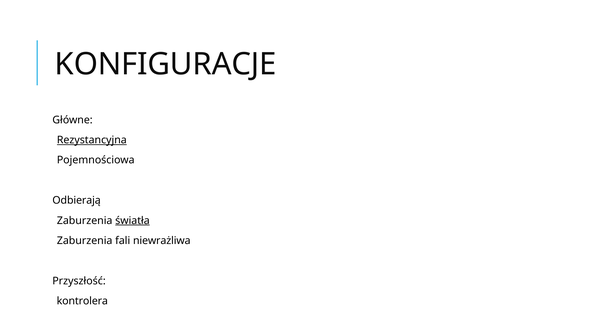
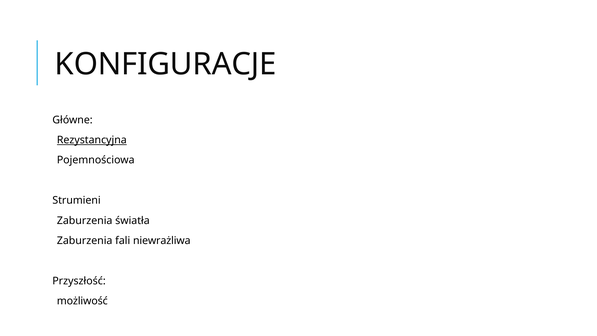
Odbierają: Odbierają -> Strumieni (77, 200)
światła underline: present -> none (132, 220)
kontrolera: kontrolera -> możliwość (82, 301)
